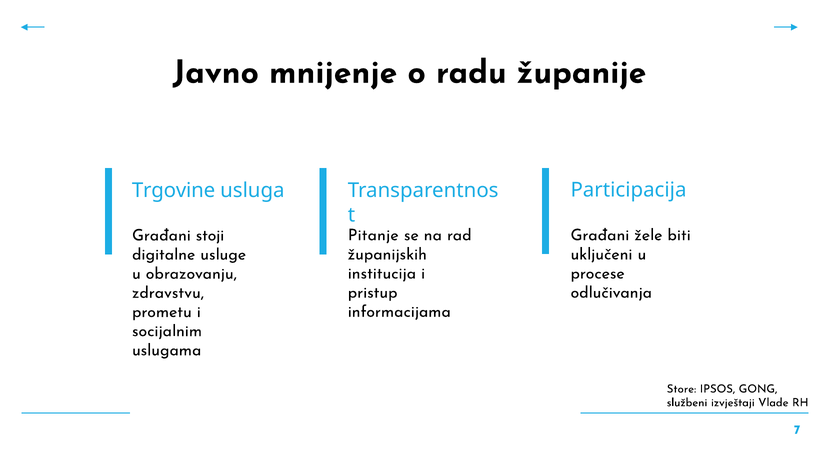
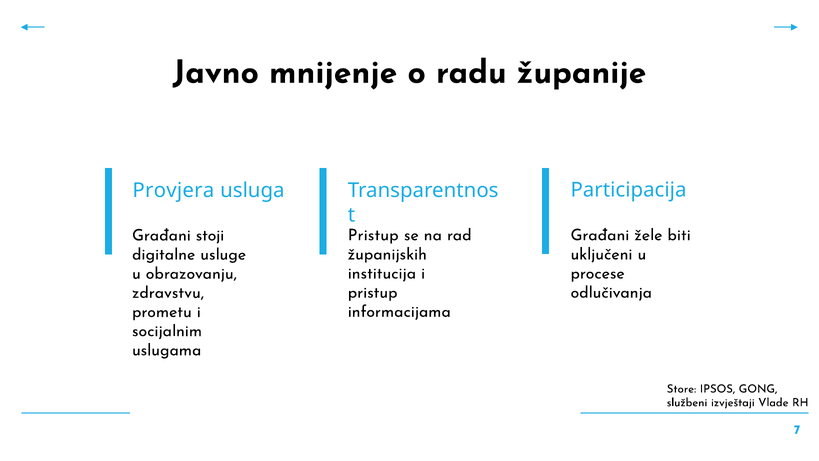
Trgovine: Trgovine -> Provjera (173, 190)
Pitanje: Pitanje -> Pristup (373, 235)
